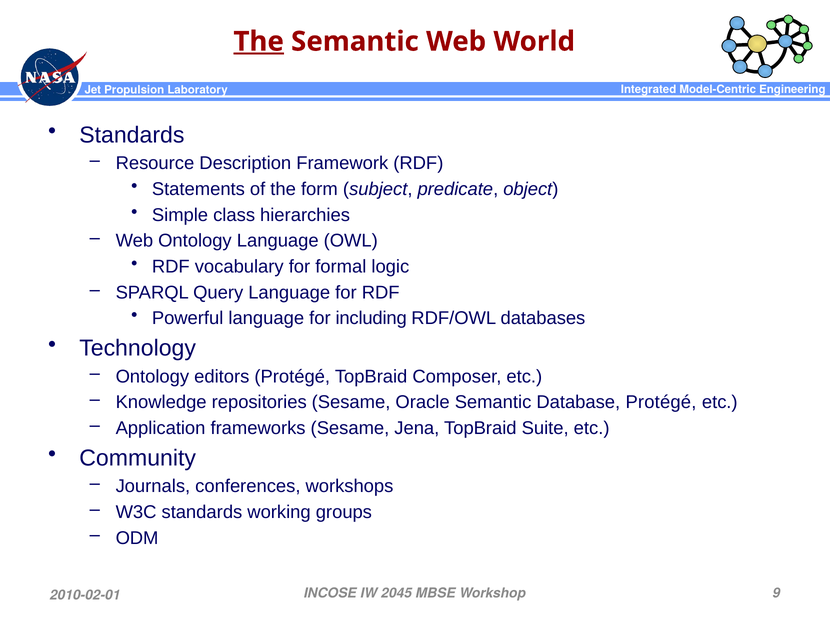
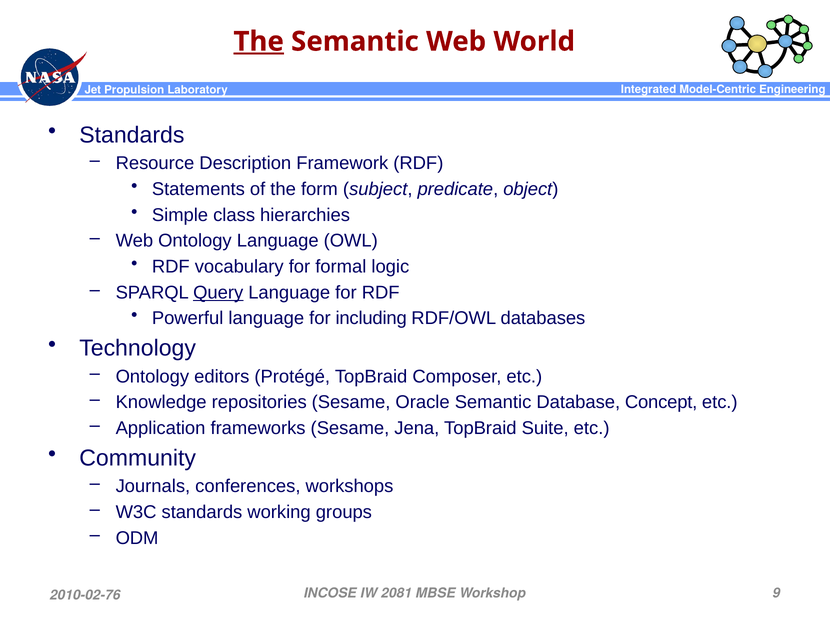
Query underline: none -> present (218, 292)
Database Protégé: Protégé -> Concept (661, 402)
2045: 2045 -> 2081 (396, 593)
2010-02-01: 2010-02-01 -> 2010-02-76 (85, 594)
